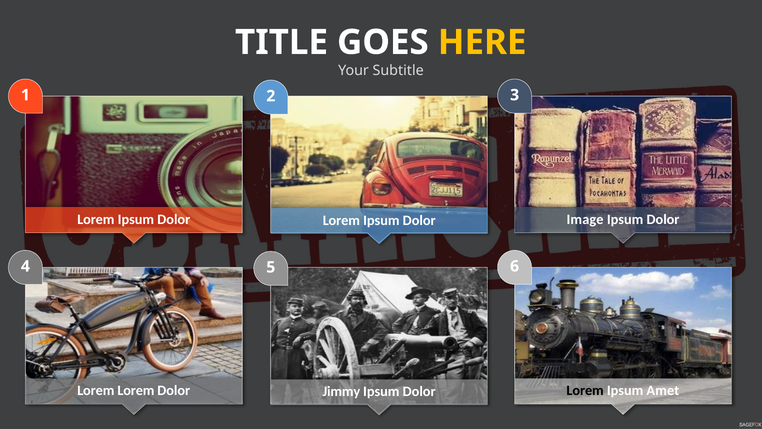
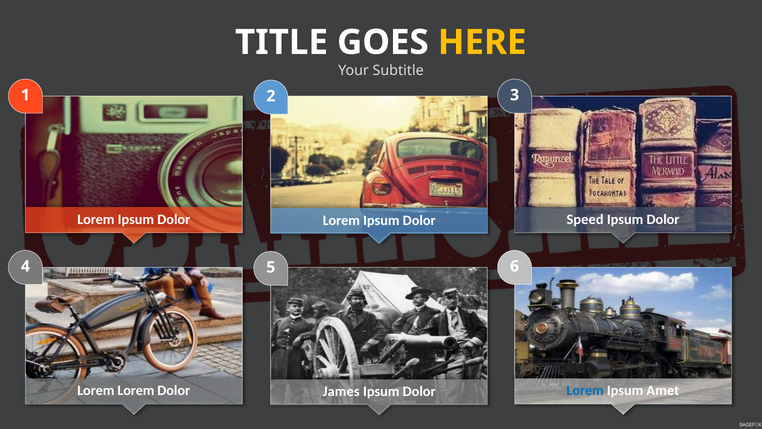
Image: Image -> Speed (585, 219)
Lorem colour: black -> blue (585, 390)
Jimmy: Jimmy -> James (341, 391)
